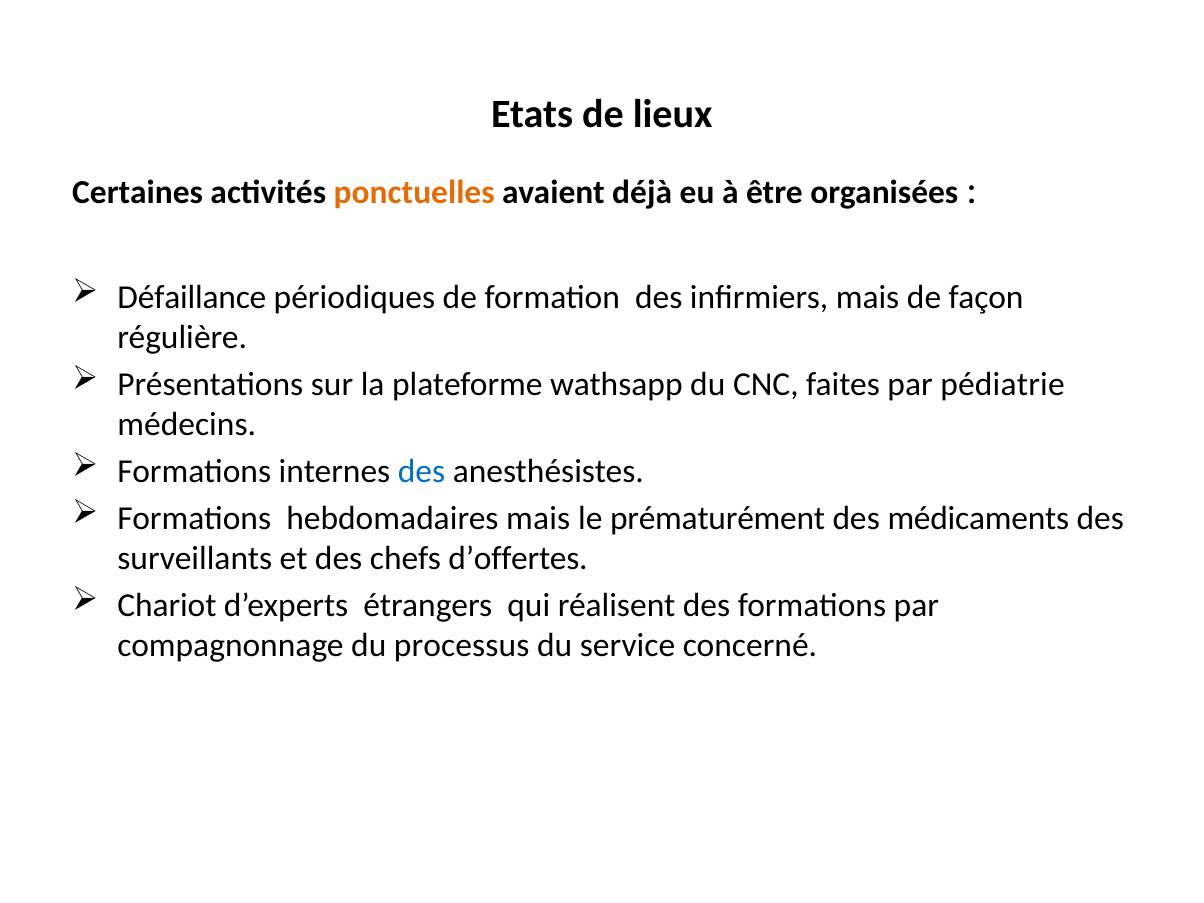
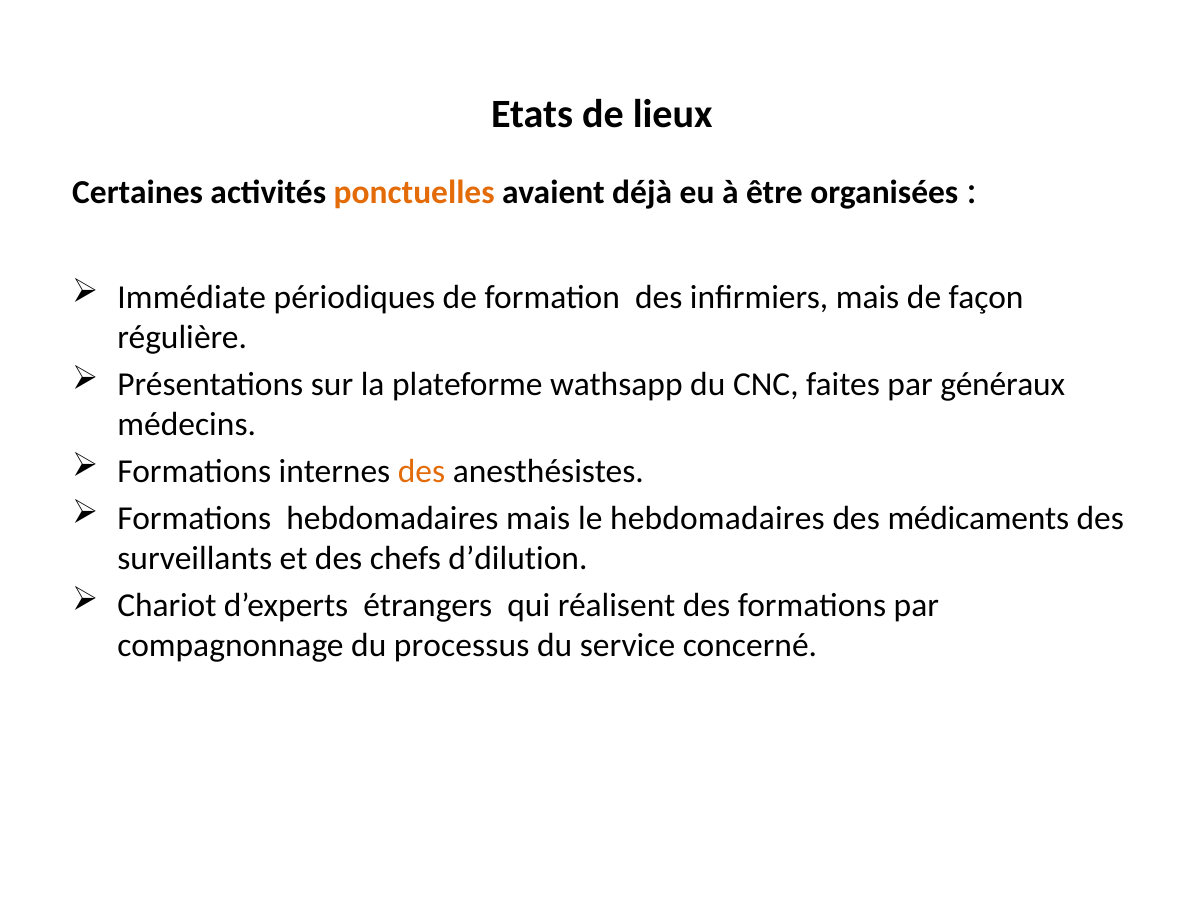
Défaillance: Défaillance -> Immédiate (192, 297)
pédiatrie: pédiatrie -> généraux (1003, 384)
des colour: blue -> orange (422, 471)
le prématurément: prématurément -> hebdomadaires (717, 518)
d’offertes: d’offertes -> d’dilution (518, 558)
